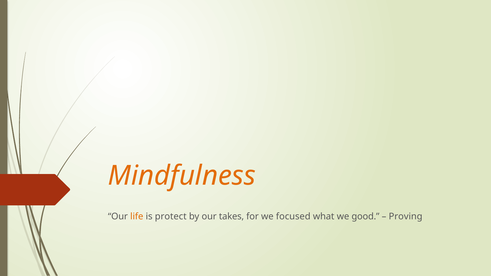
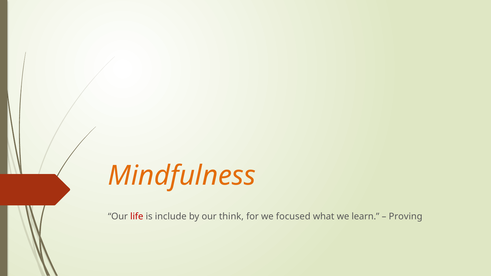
life colour: orange -> red (137, 217)
protect: protect -> include (171, 217)
takes: takes -> think (231, 217)
good: good -> learn (365, 217)
